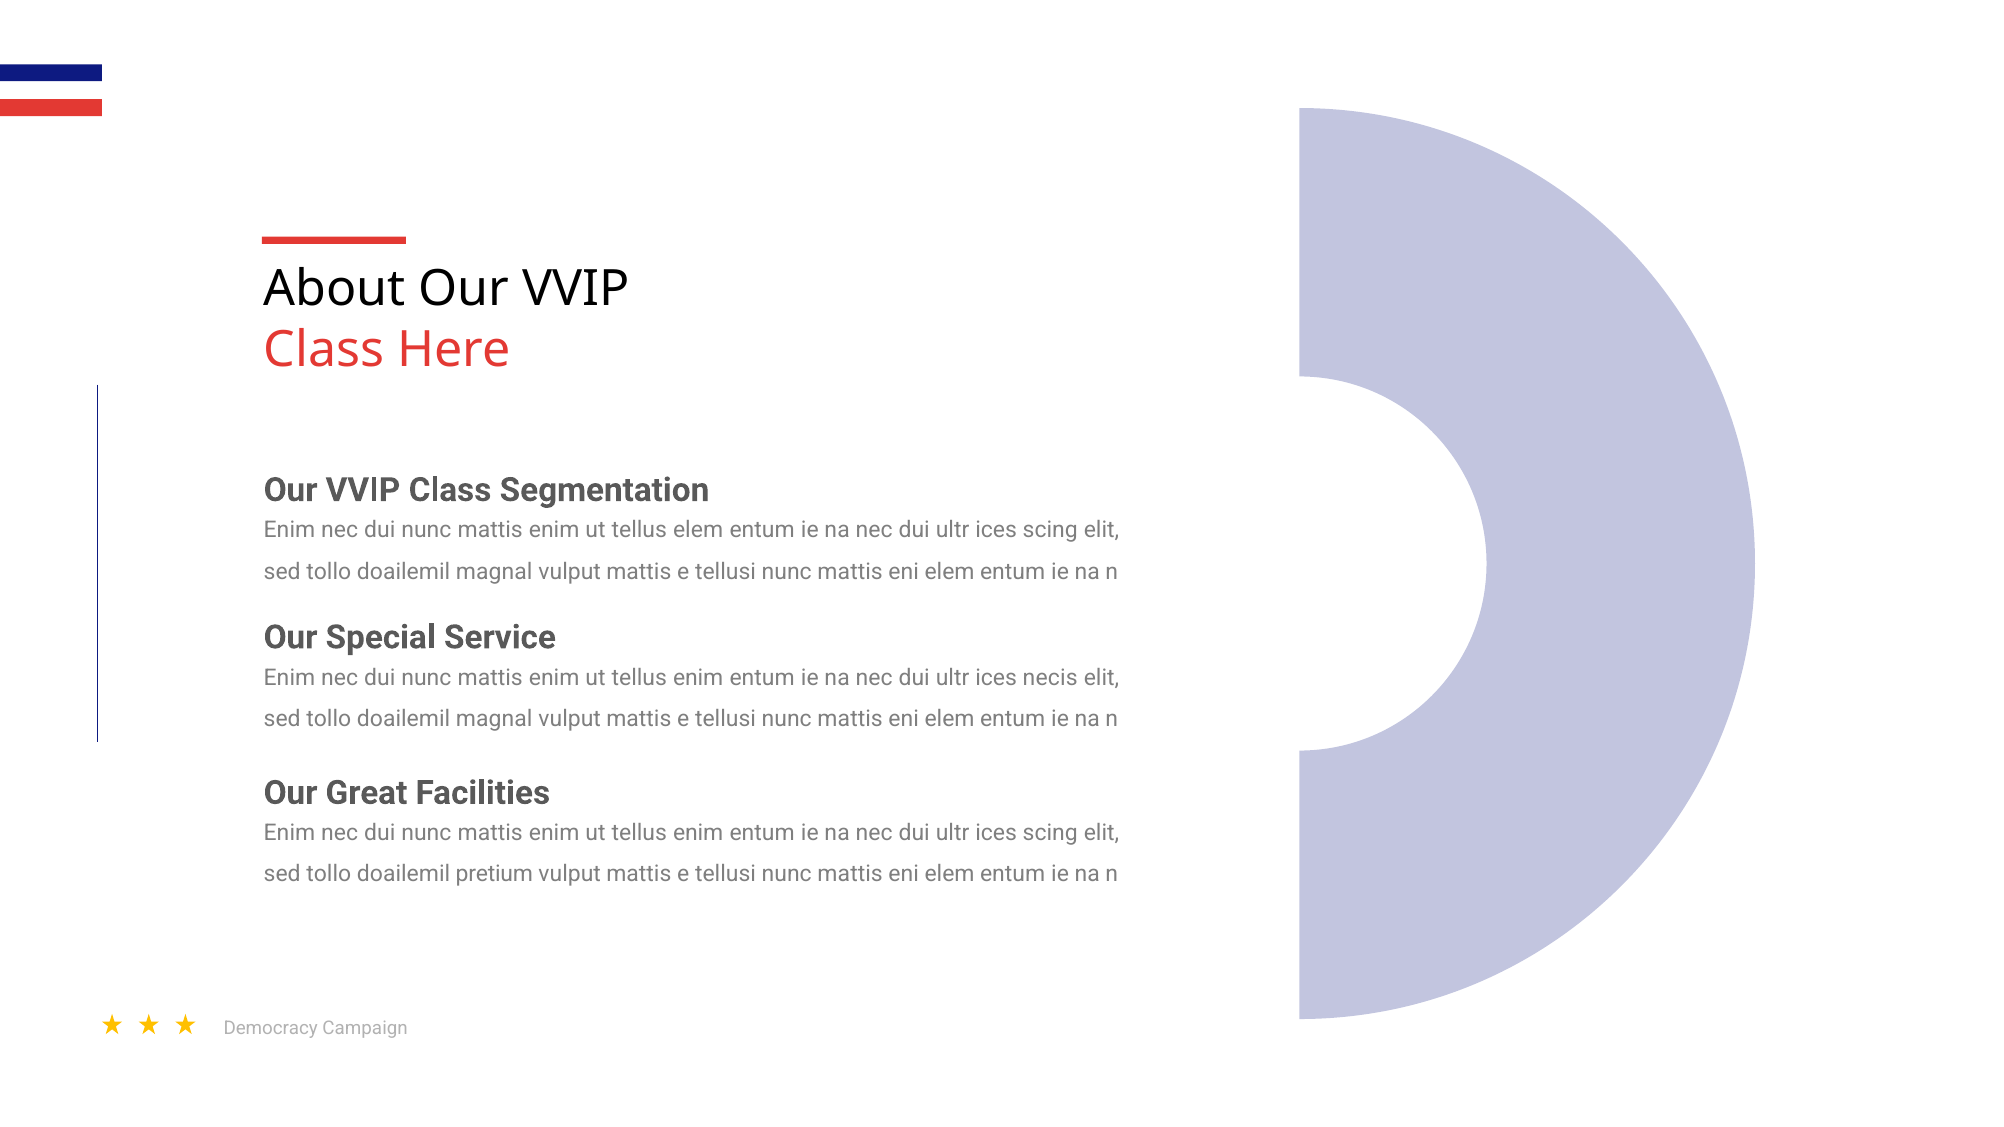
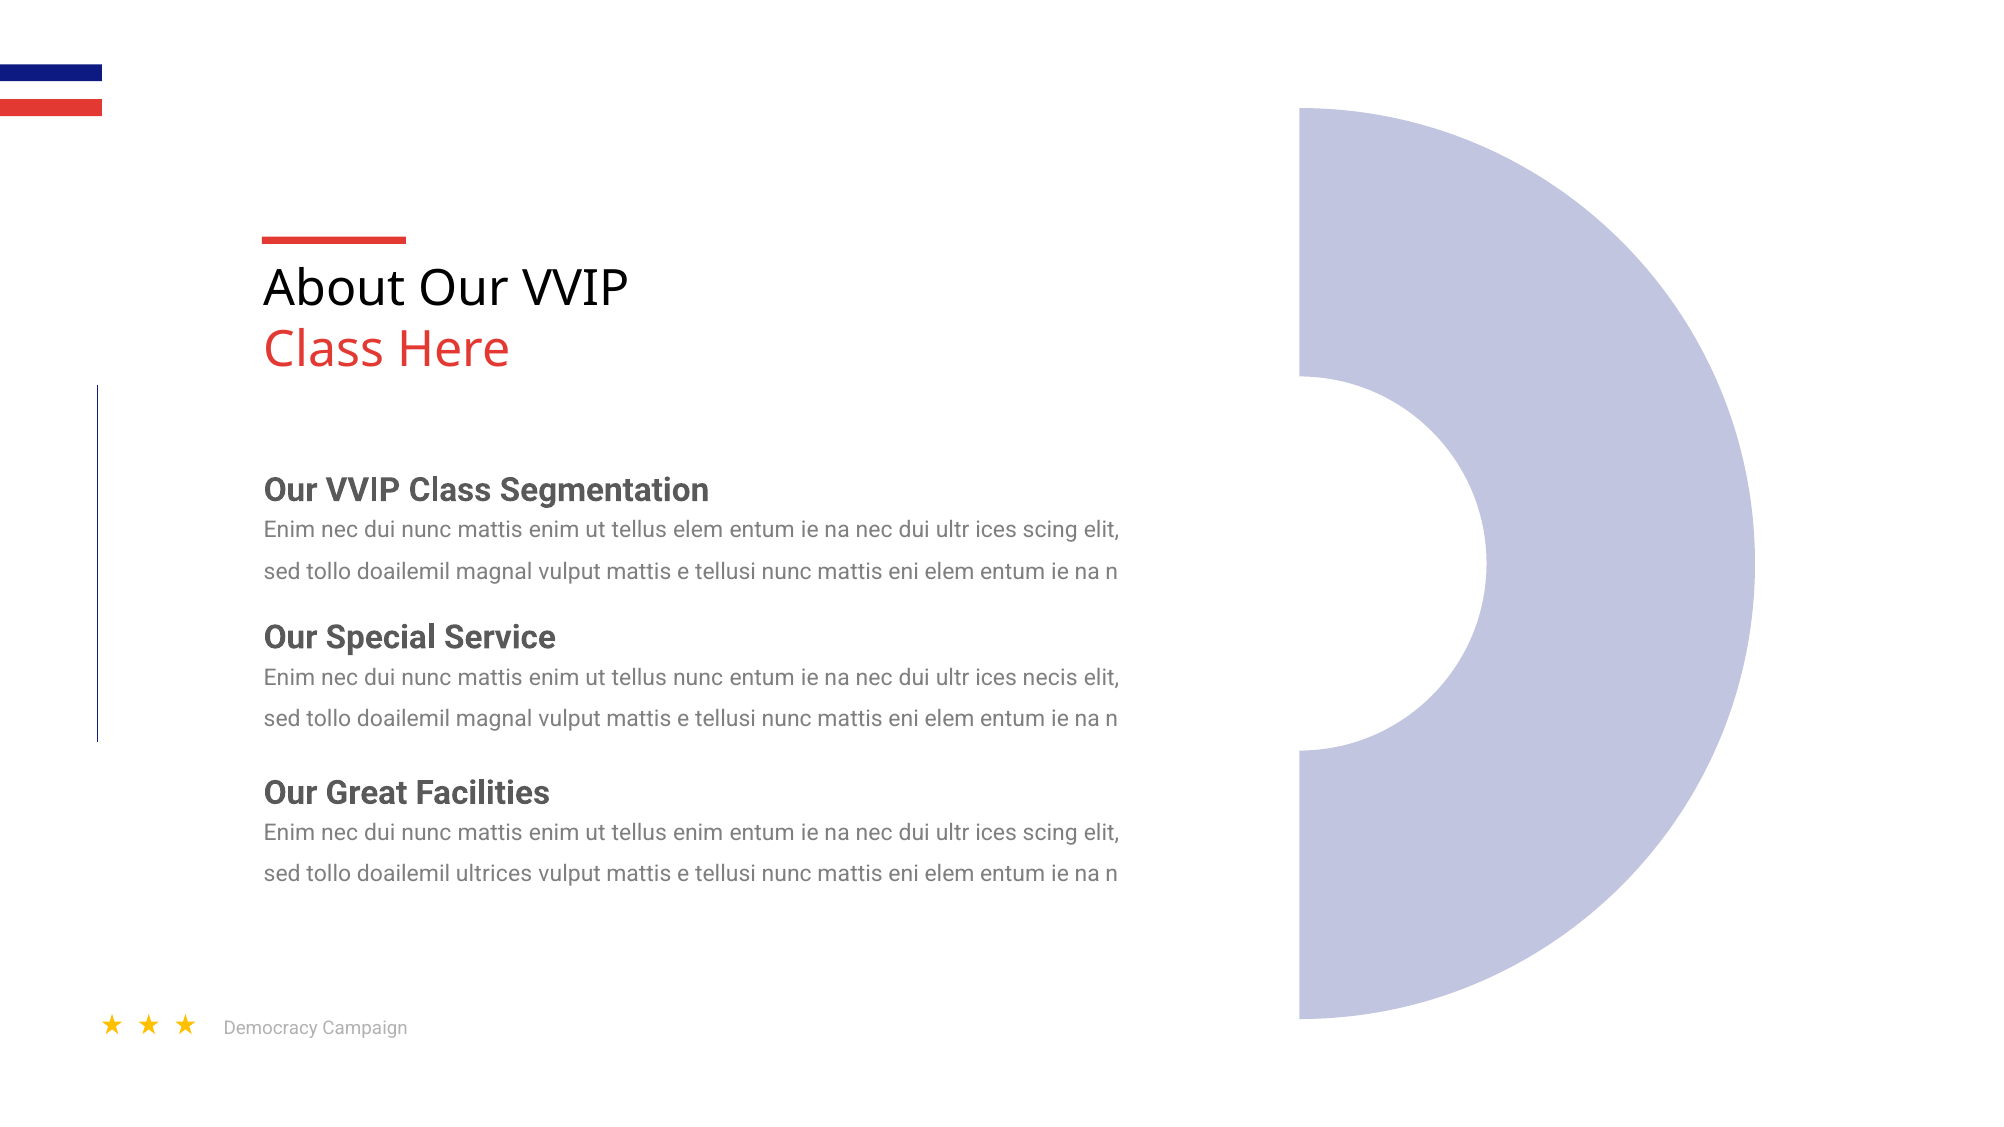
enim: enim -> nunc (698, 678)
pretium: pretium -> ultrices (494, 875)
